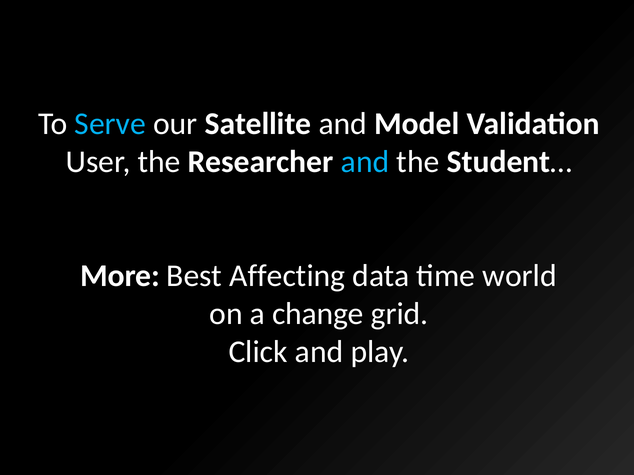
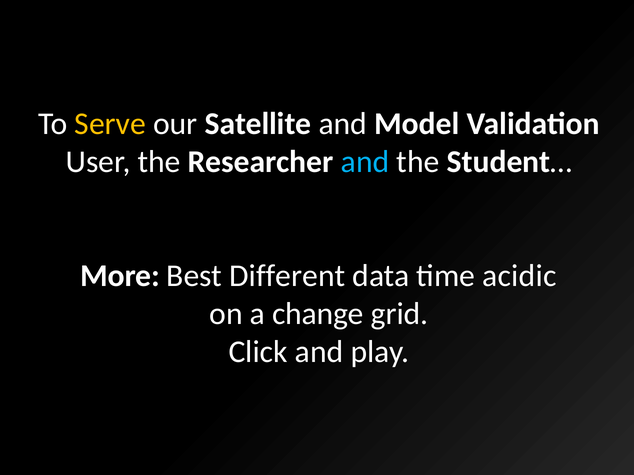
Serve colour: light blue -> yellow (110, 124)
Affecting: Affecting -> Different (287, 276)
world: world -> acidic (520, 276)
